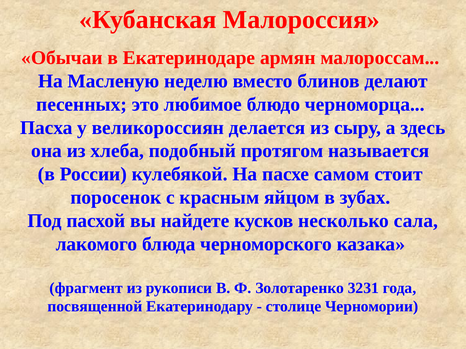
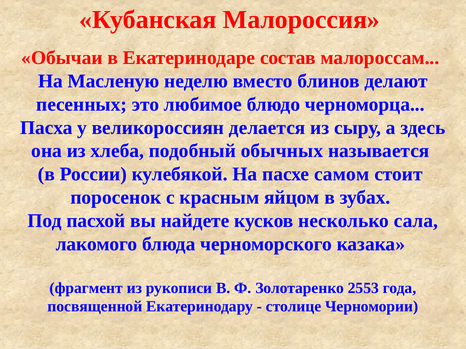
армян: армян -> состав (288, 58)
протягом: протягом -> обычных (282, 151)
3231: 3231 -> 2553 (363, 288)
